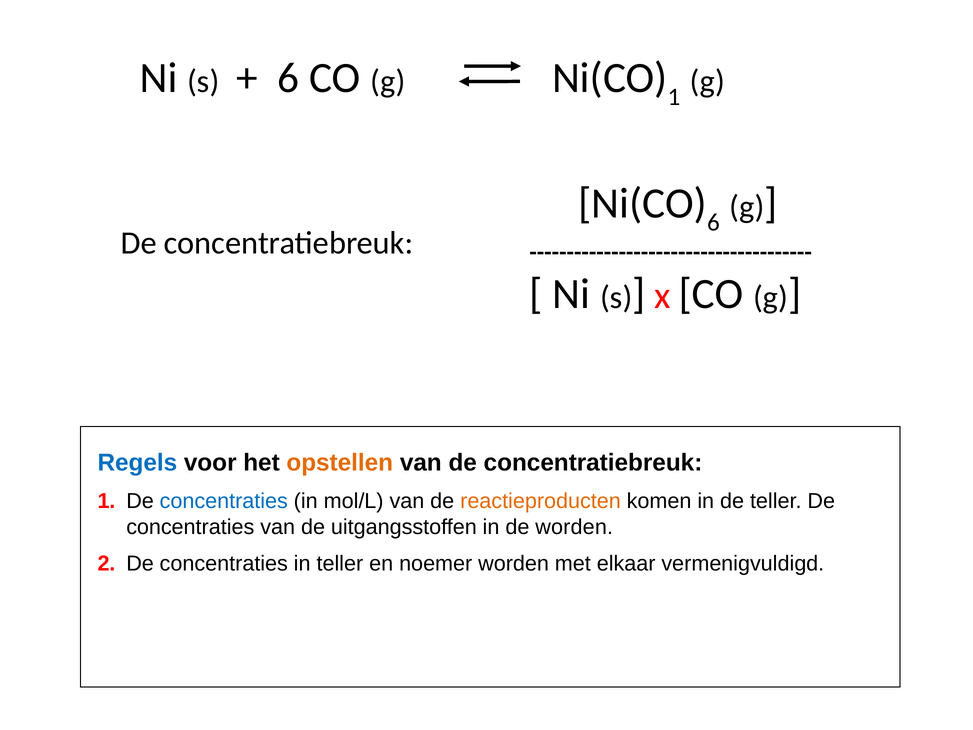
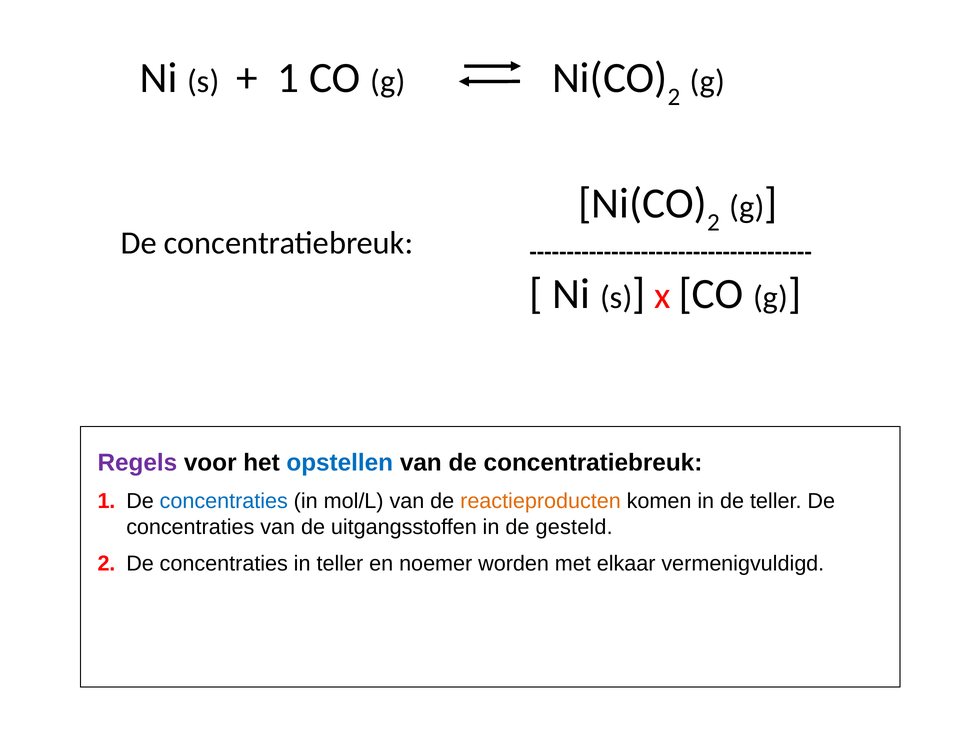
6: 6 -> 1 (288, 78)
1: 1 -> 2 (674, 97)
6: 6 -> 2 (713, 222)
Regels colour: blue -> purple (137, 463)
opstellen colour: orange -> blue (340, 463)
de worden: worden -> gesteld (574, 527)
